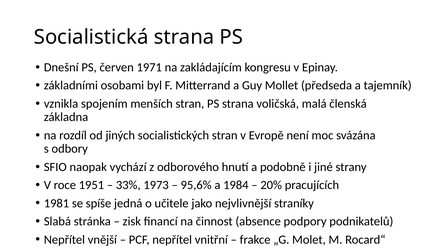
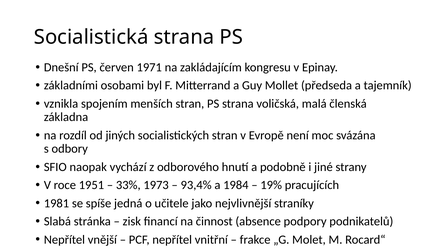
95,6%: 95,6% -> 93,4% (196, 185)
20%: 20% -> 19% (271, 185)
